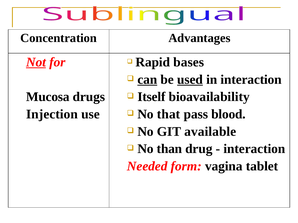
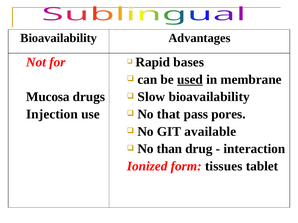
Concentration: Concentration -> Bioavailability (59, 38)
Not underline: present -> none (36, 62)
can underline: present -> none (147, 80)
in interaction: interaction -> membrane (251, 80)
Itself: Itself -> Slow (151, 97)
blood: blood -> pores (228, 114)
Needed: Needed -> Ionized (147, 167)
vagina: vagina -> tissues (224, 167)
